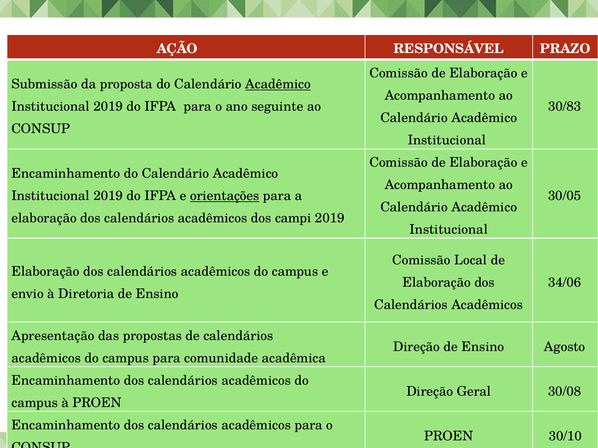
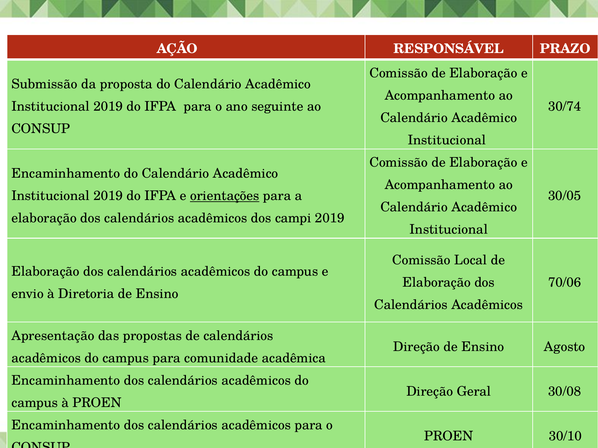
Acadêmico underline: present -> none (278, 84)
30/83: 30/83 -> 30/74 (565, 107)
34/06: 34/06 -> 70/06 (565, 283)
